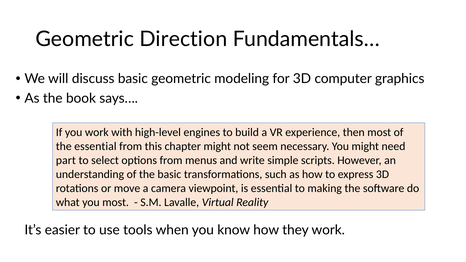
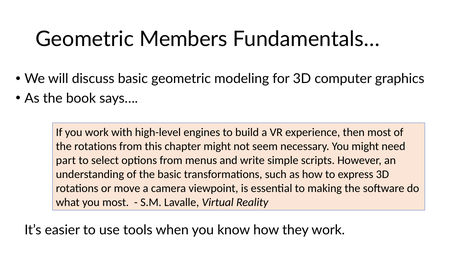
Direction: Direction -> Members (183, 39)
the essential: essential -> rotations (95, 146)
